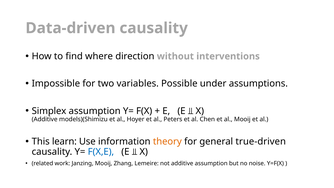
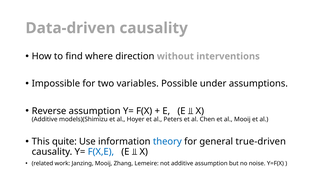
Simplex: Simplex -> Reverse (49, 111)
learn: learn -> quite (64, 141)
theory colour: orange -> blue (167, 141)
